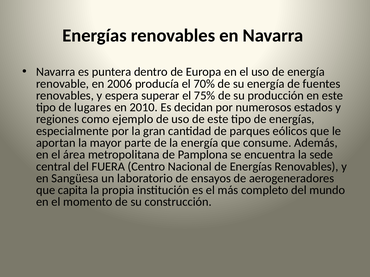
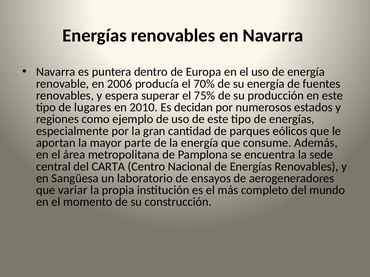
FUERA: FUERA -> CARTA (108, 167)
capita: capita -> variar (73, 190)
